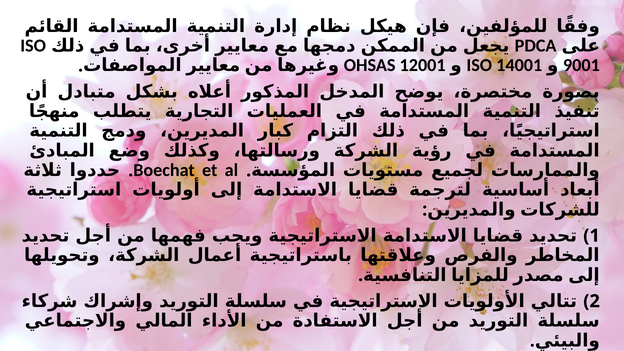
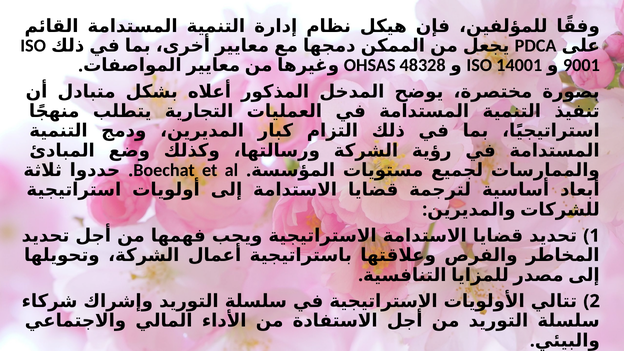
12001: 12001 -> 48328 (423, 65)
